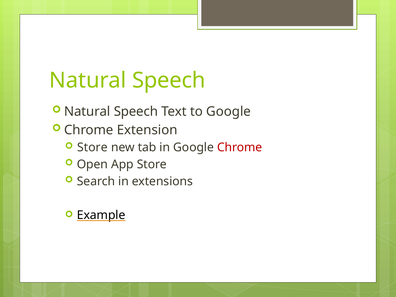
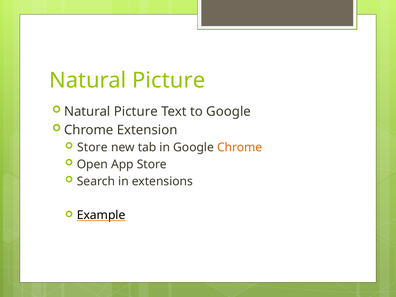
Speech: Speech -> Picture (169, 80)
Speech: Speech -> Picture (136, 111)
Chrome colour: red -> orange (240, 147)
